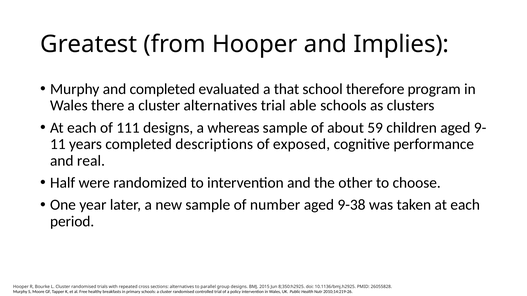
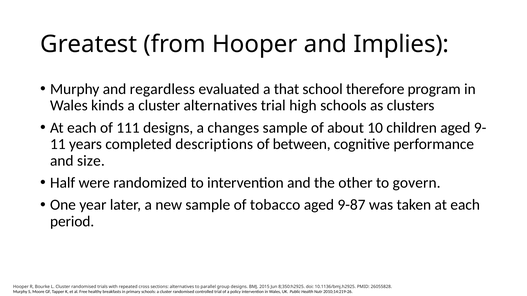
and completed: completed -> regardless (162, 89)
there: there -> kinds (108, 106)
able: able -> high (303, 106)
whereas: whereas -> changes (233, 128)
59: 59 -> 10 (375, 128)
exposed: exposed -> between (302, 144)
real: real -> size (91, 161)
choose: choose -> govern (417, 183)
number: number -> tobacco (275, 205)
9-38: 9-38 -> 9-87 (352, 205)
